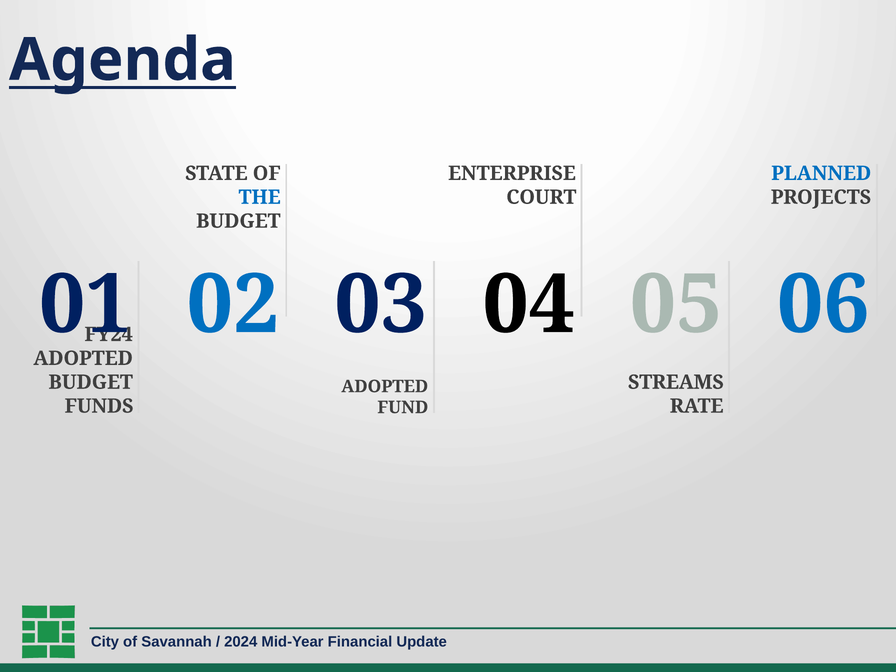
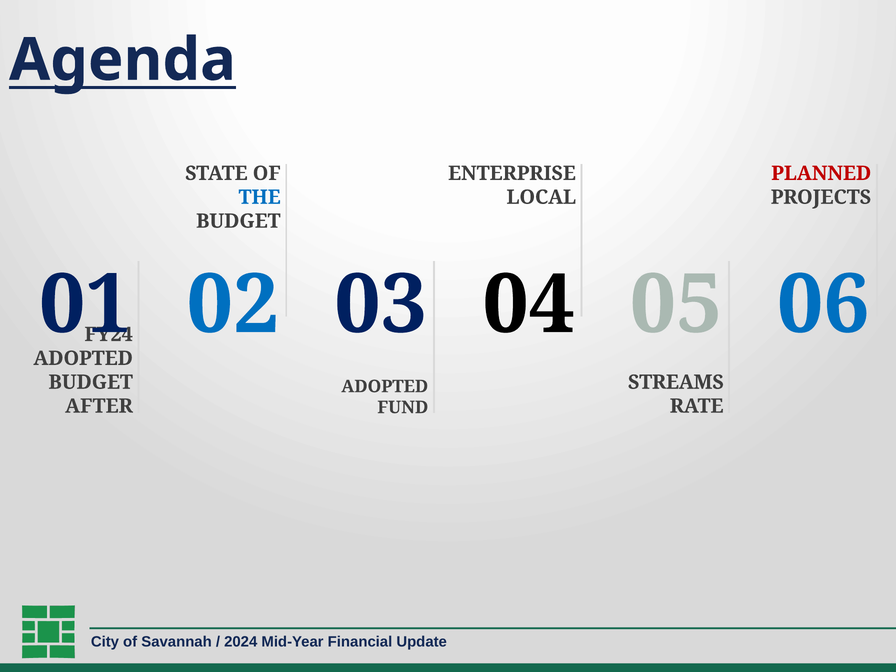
PLANNED colour: blue -> red (821, 173)
COURT: COURT -> LOCAL (541, 197)
FUNDS: FUNDS -> AFTER (99, 406)
